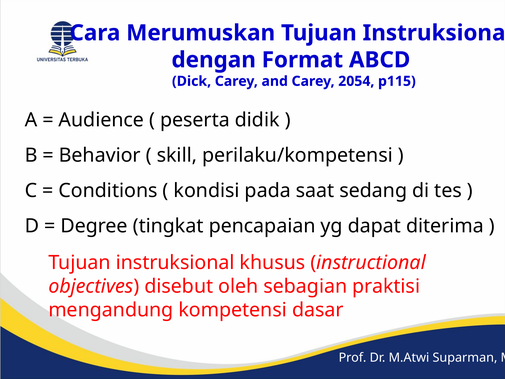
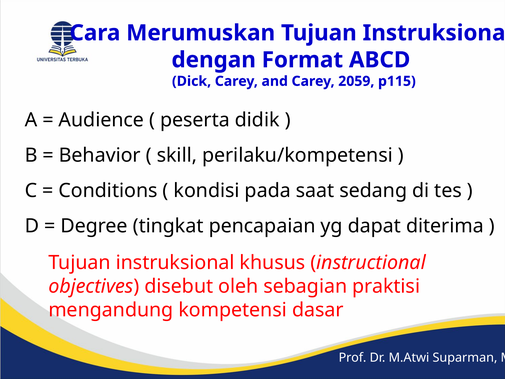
2054: 2054 -> 2059 (356, 81)
